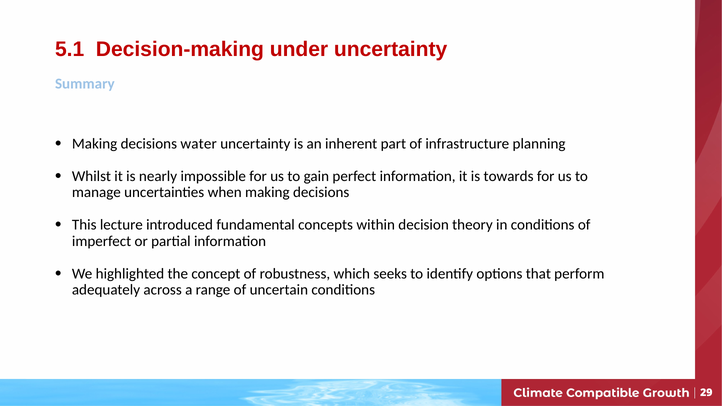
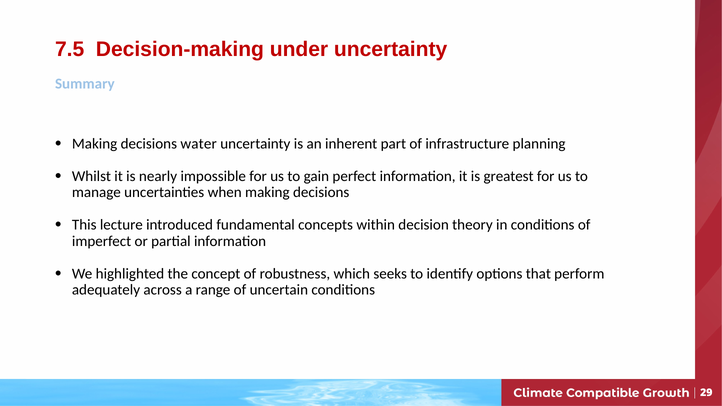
5.1: 5.1 -> 7.5 (70, 49)
towards: towards -> greatest (509, 176)
